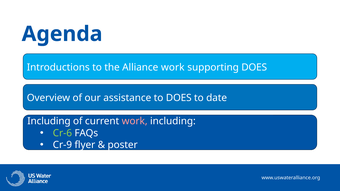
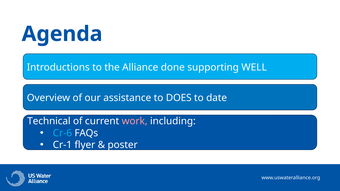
Alliance work: work -> done (173, 67)
supporting DOES: DOES -> WELL (254, 67)
Including: Including -> Technical (49, 121)
Cr-6 colour: light green -> light blue (62, 133)
Cr-9: Cr-9 -> Cr-1 (62, 145)
